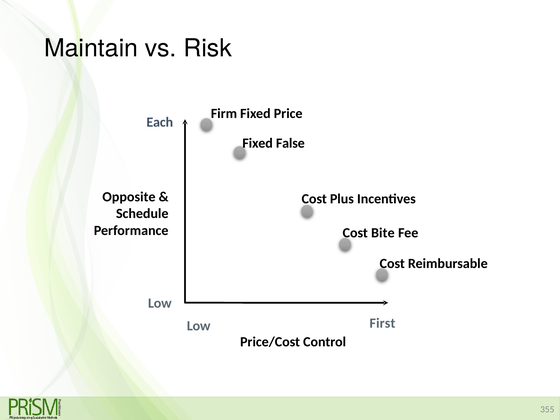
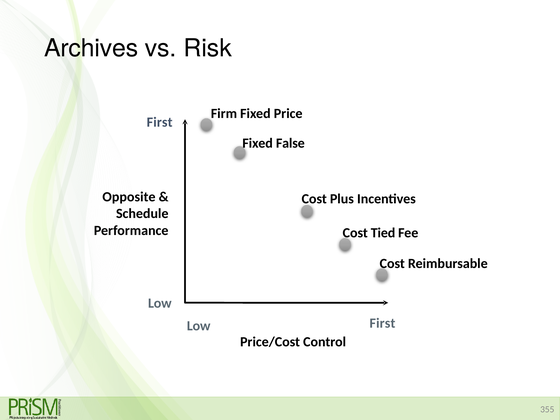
Maintain: Maintain -> Archives (91, 48)
Each: Each -> First (160, 122)
Bite: Bite -> Tied (383, 233)
